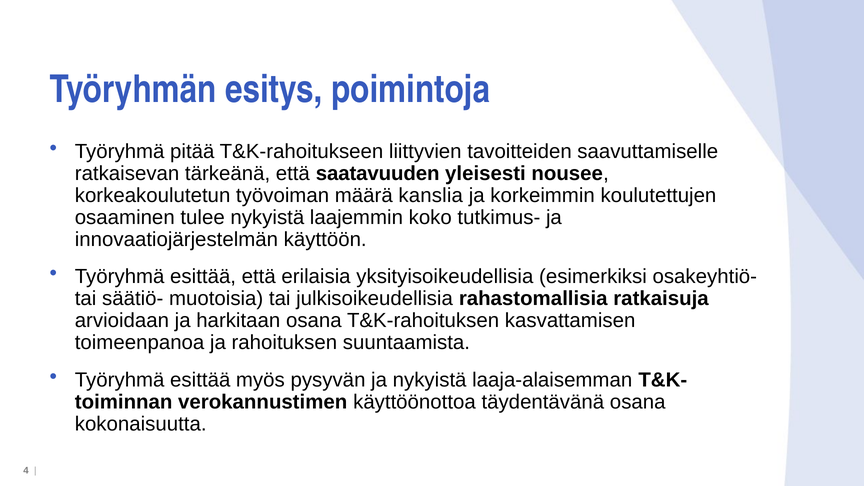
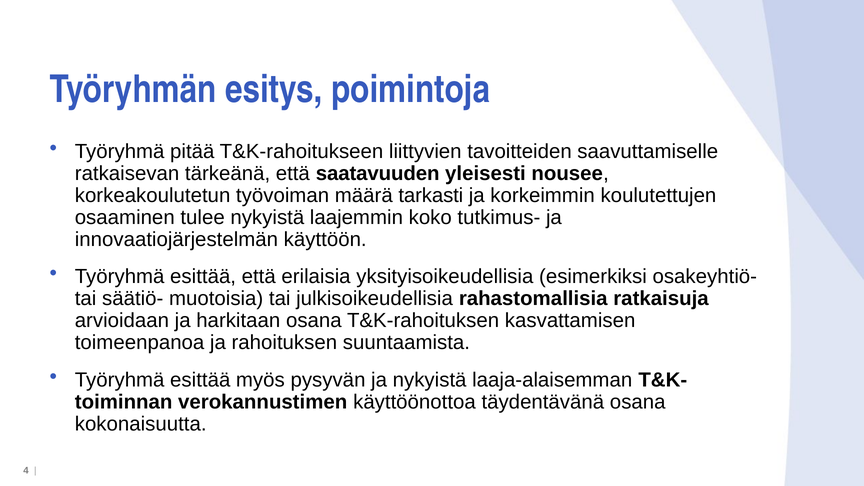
kanslia: kanslia -> tarkasti (431, 195)
